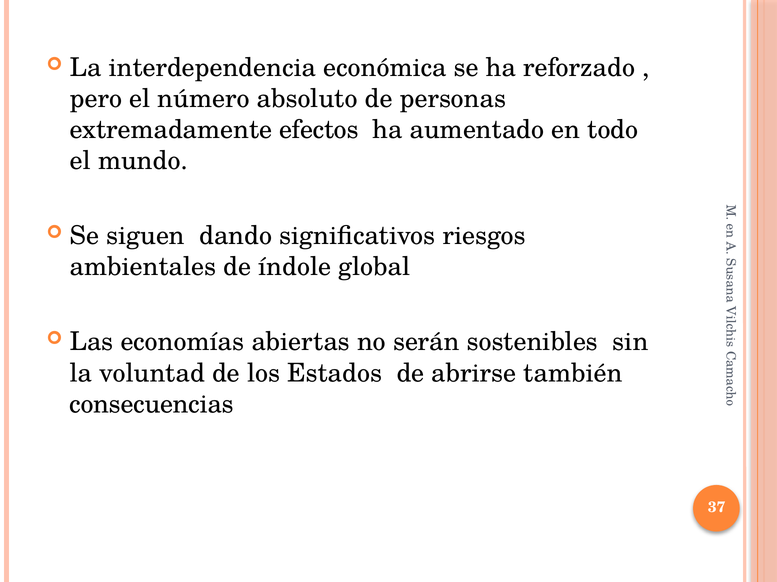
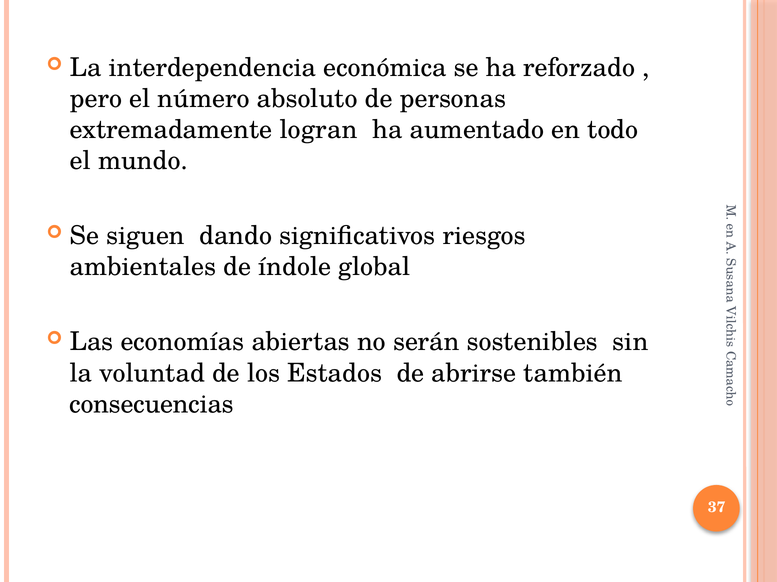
efectos: efectos -> logran (319, 130)
